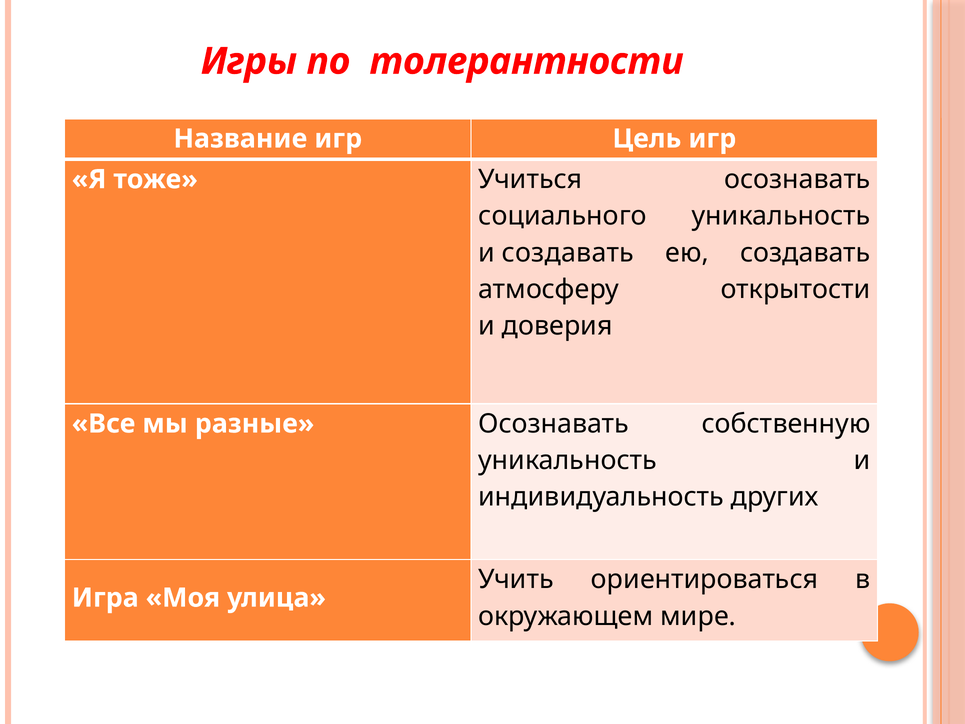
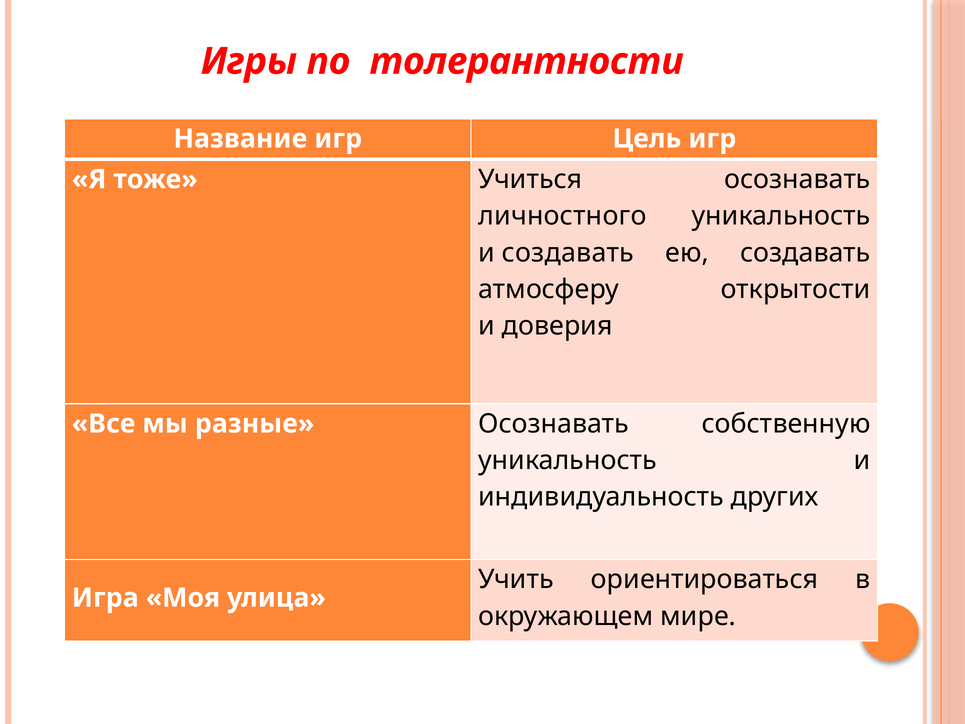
социального: социального -> личностного (562, 216)
